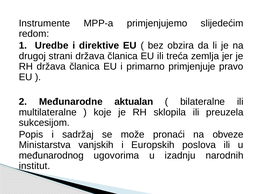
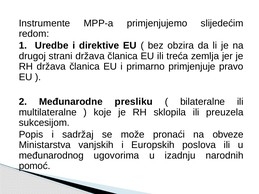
aktualan: aktualan -> presliku (134, 102)
institut: institut -> pomoć (35, 166)
